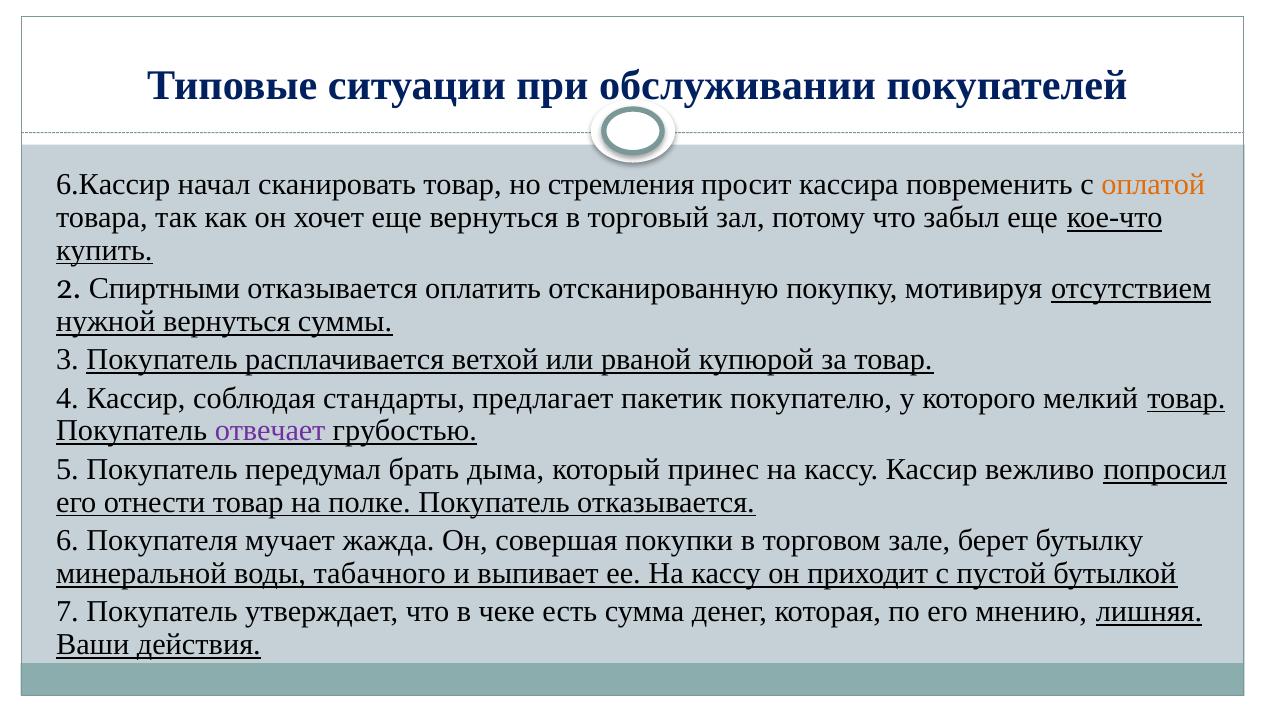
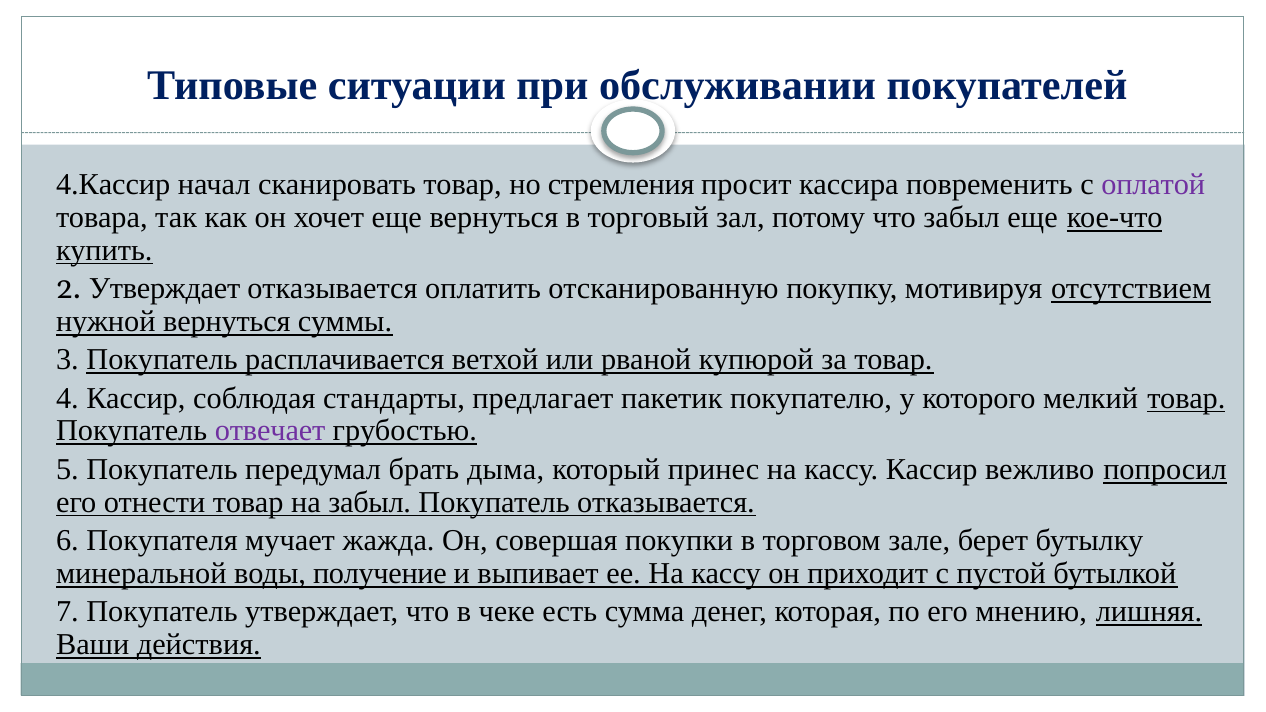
6.Кассир: 6.Кассир -> 4.Кассир (113, 185)
оплатой colour: orange -> purple (1153, 185)
2 Спиртными: Спиртными -> Утверждает (165, 289)
на полке: полке -> забыл (370, 502)
табачного: табачного -> получение (380, 573)
